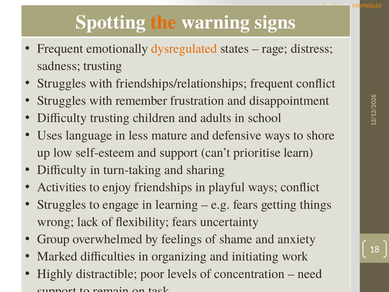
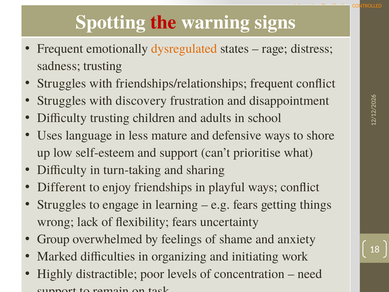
the colour: orange -> red (163, 22)
remember: remember -> discovery (141, 100)
learn: learn -> what (298, 152)
Activities: Activities -> Different (62, 187)
